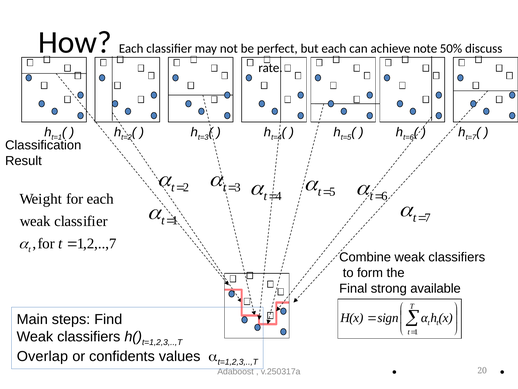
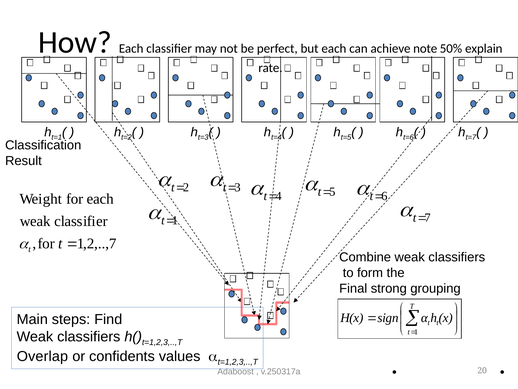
discuss: discuss -> explain (484, 49)
available: available -> grouping (436, 288)
